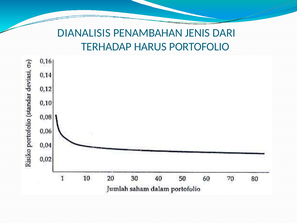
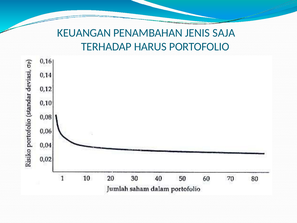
DIANALISIS: DIANALISIS -> KEUANGAN (84, 33)
DARI: DARI -> SAJA (224, 33)
